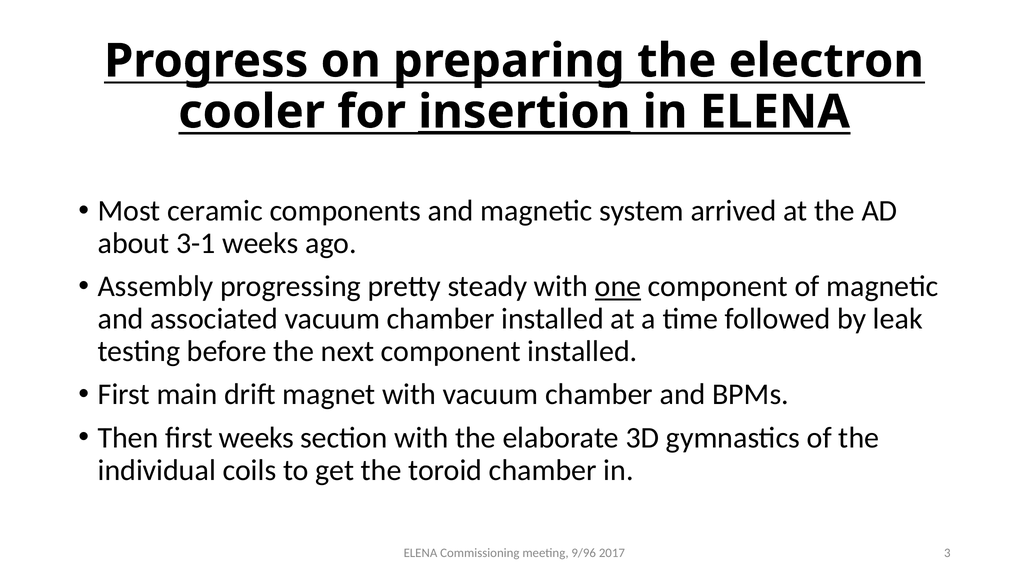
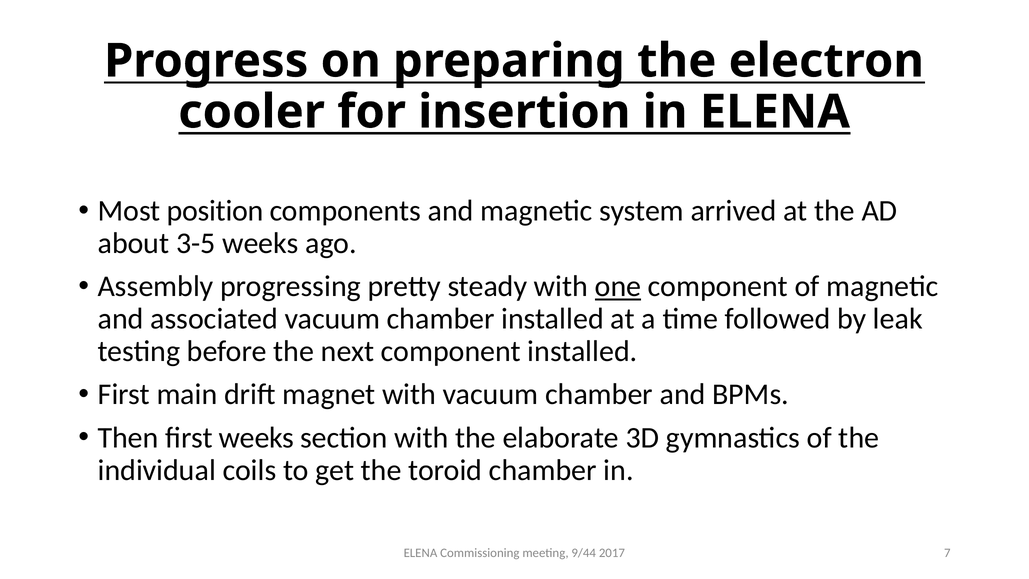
insertion underline: present -> none (524, 112)
ceramic: ceramic -> position (215, 211)
3-1: 3-1 -> 3-5 (196, 243)
9/96: 9/96 -> 9/44 (584, 553)
3: 3 -> 7 (947, 553)
